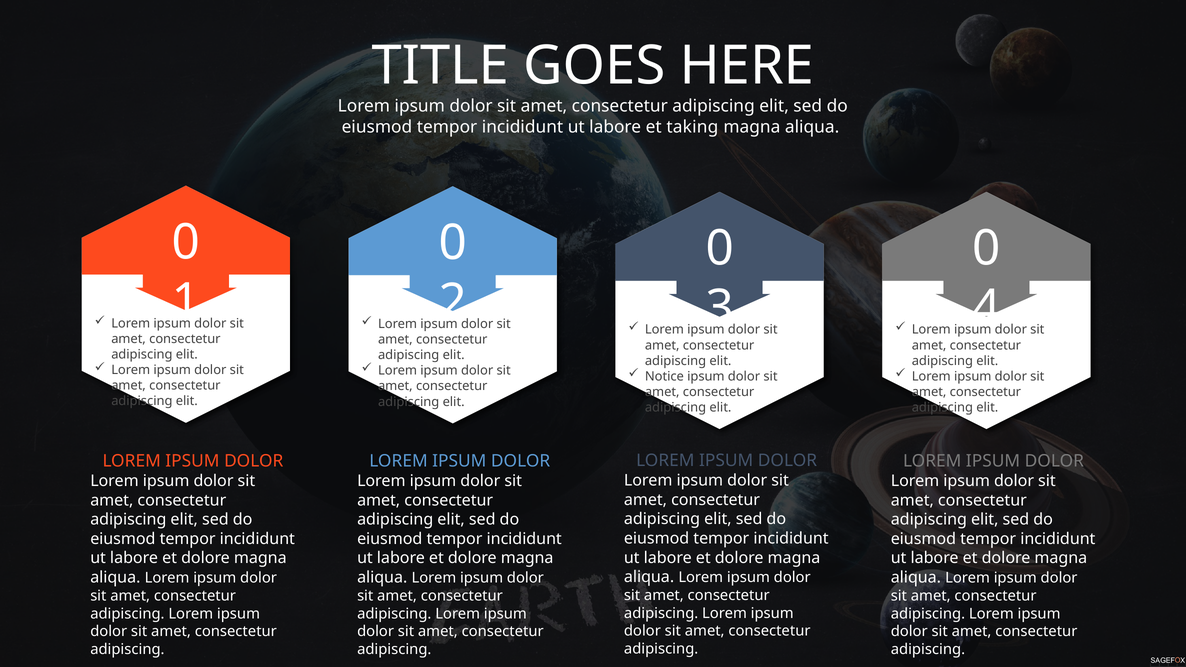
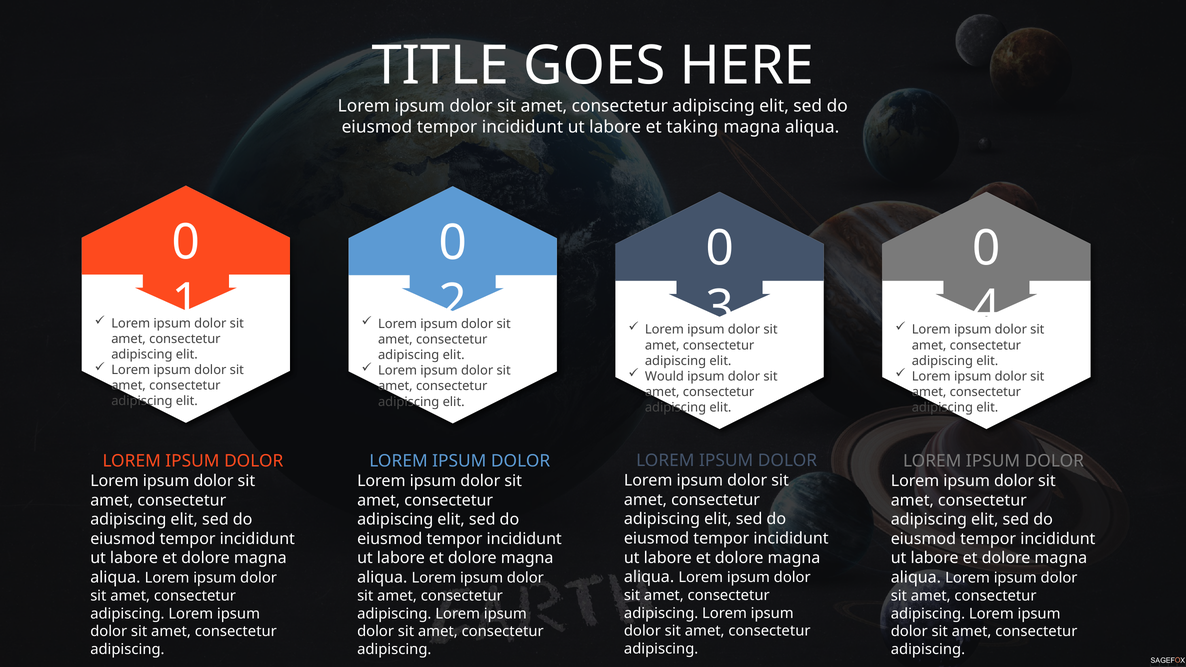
Notice: Notice -> Would (664, 376)
